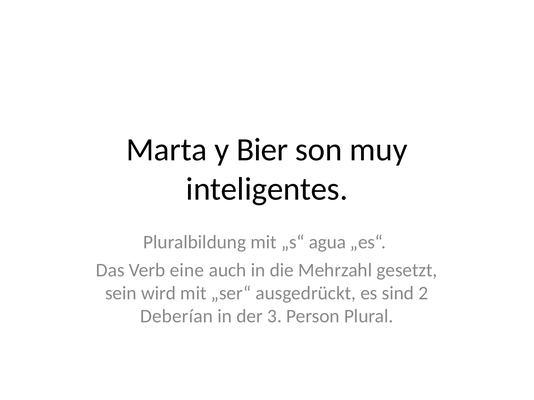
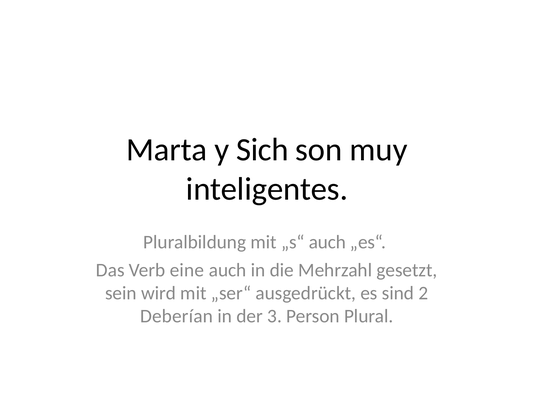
Bier: Bier -> Sich (262, 150)
„s“ agua: agua -> auch (327, 243)
